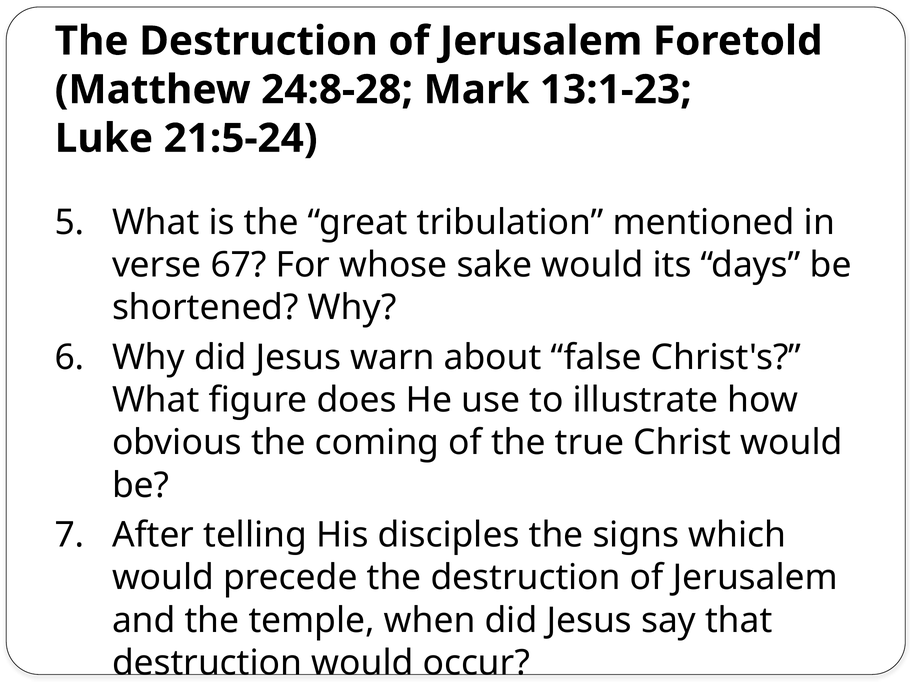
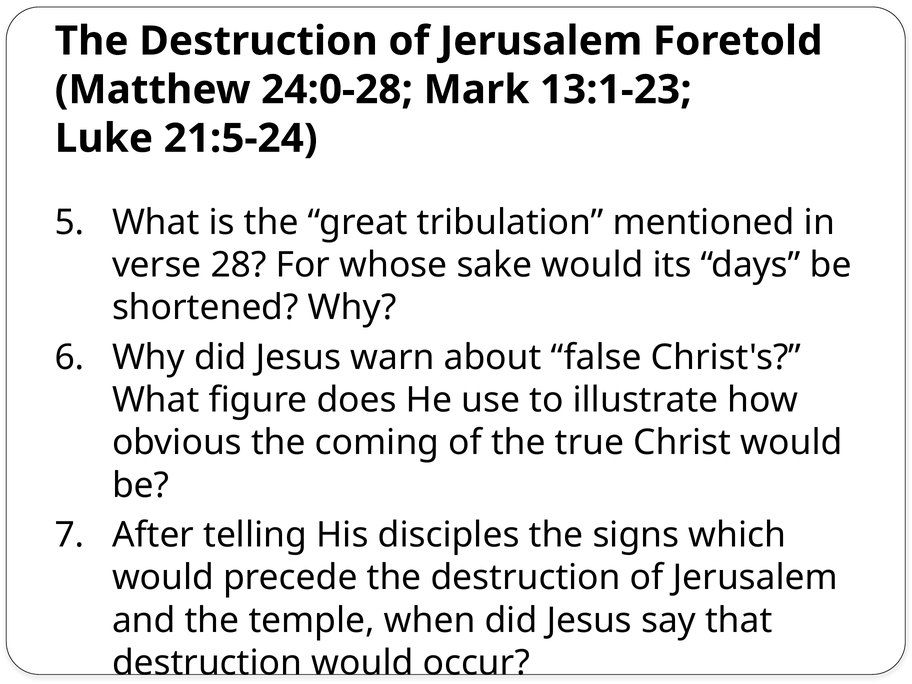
24:8-28: 24:8-28 -> 24:0-28 (337, 90)
67: 67 -> 28 (239, 265)
